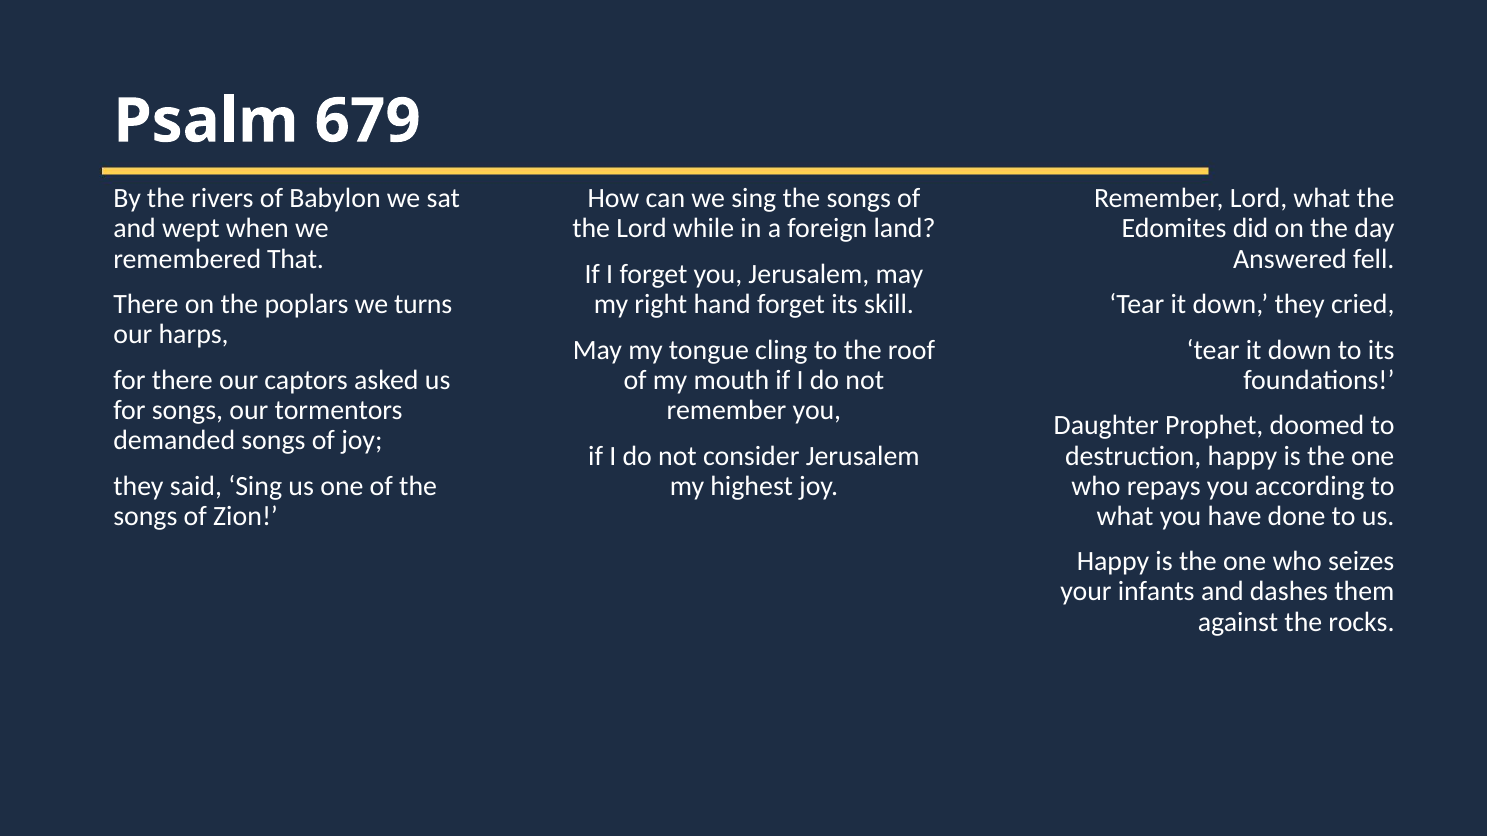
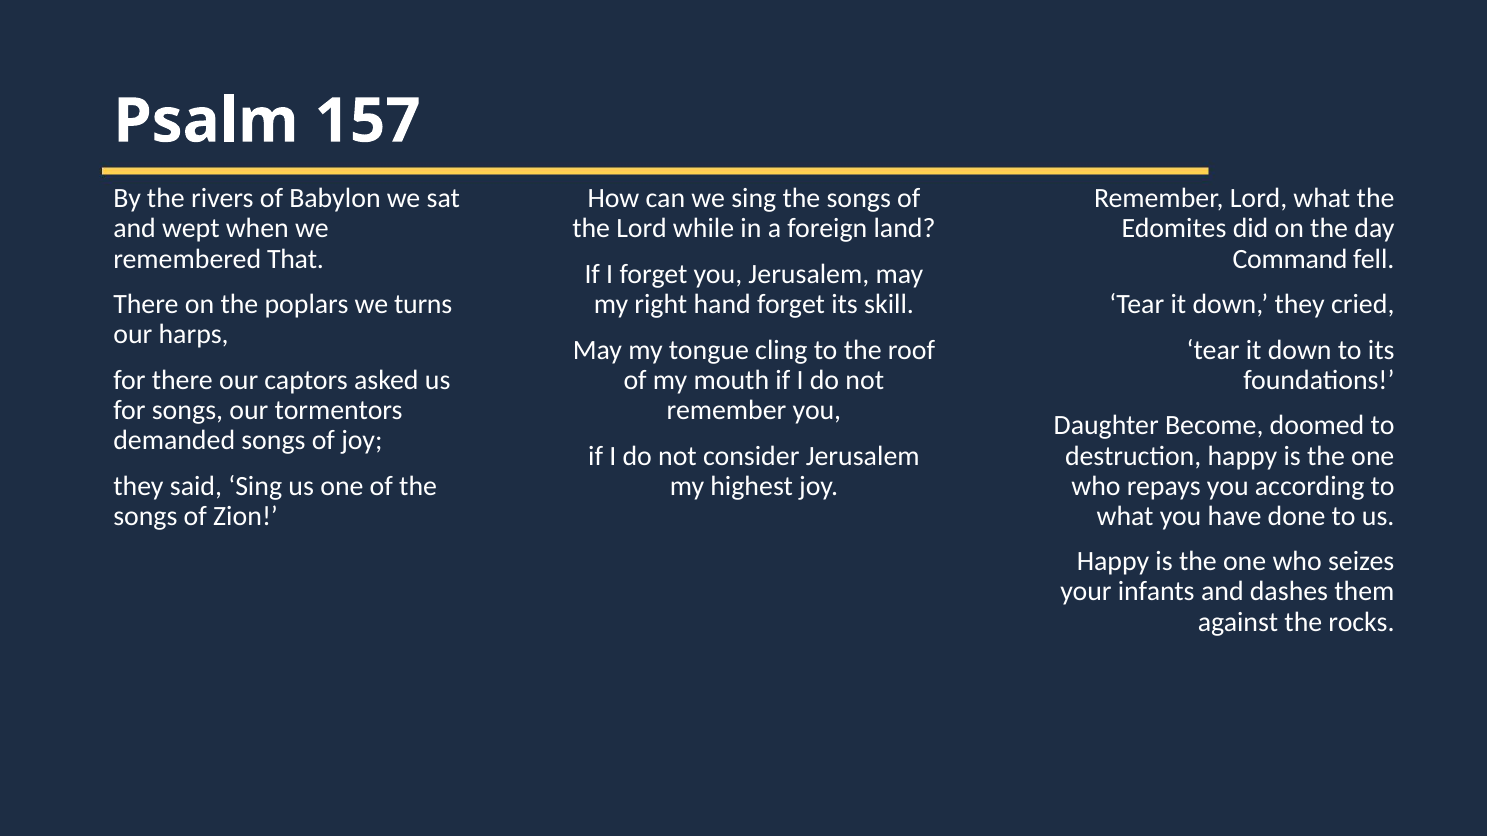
679: 679 -> 157 (368, 121)
Answered: Answered -> Command (1290, 259)
Prophet: Prophet -> Become (1214, 426)
